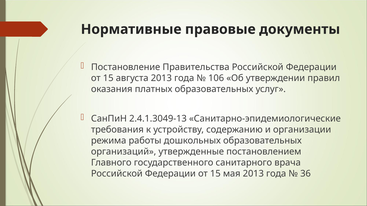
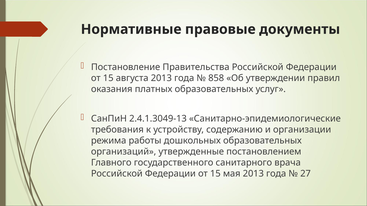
106: 106 -> 858 (216, 78)
36: 36 -> 27 (306, 174)
